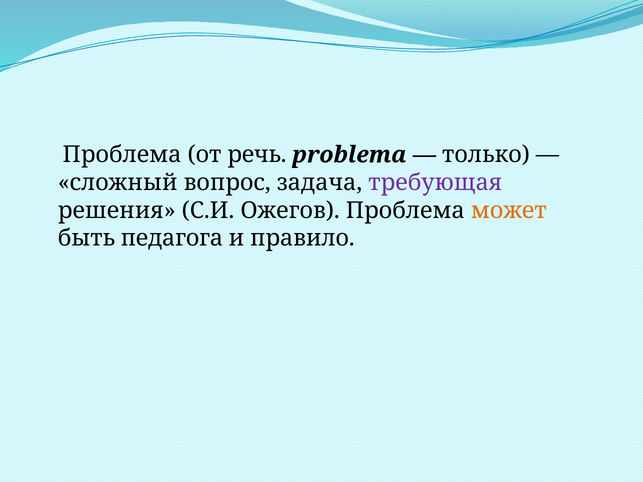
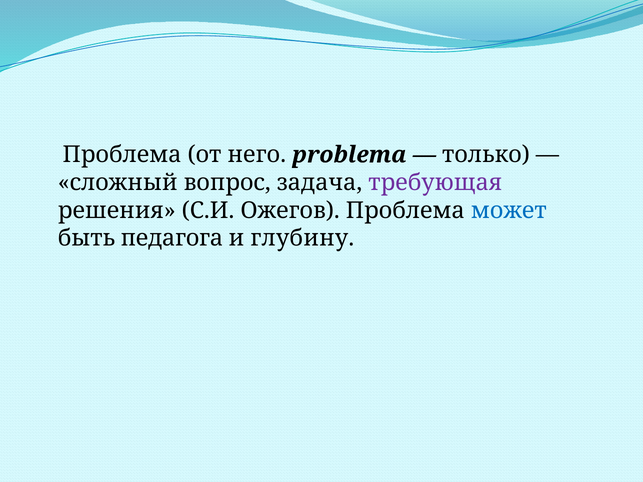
речь: речь -> него (257, 155)
может colour: orange -> blue (509, 211)
правило: правило -> глубину (302, 238)
